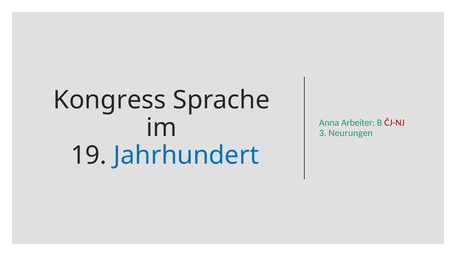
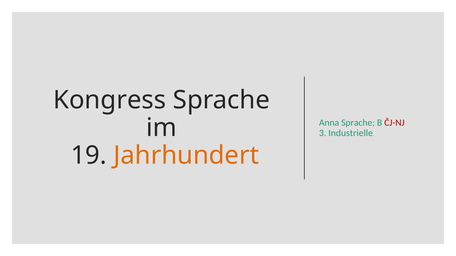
Anna Arbeiter: Arbeiter -> Sprache (358, 123)
Neurungen: Neurungen -> Industrielle (351, 133)
Jahrhundert colour: blue -> orange (186, 156)
